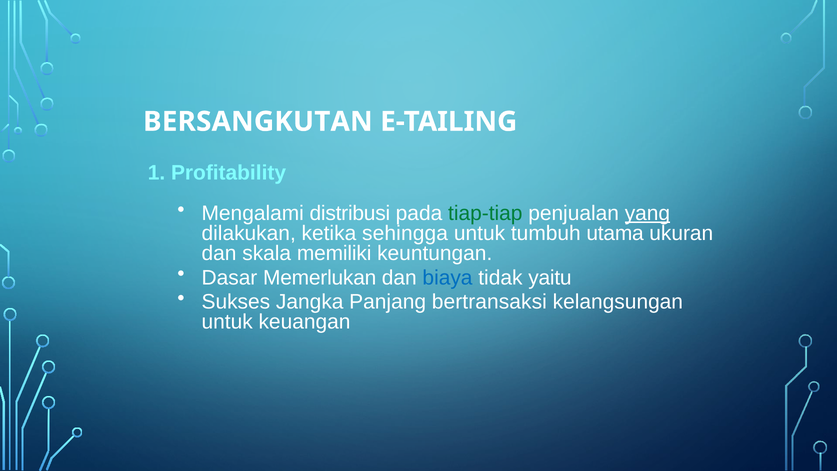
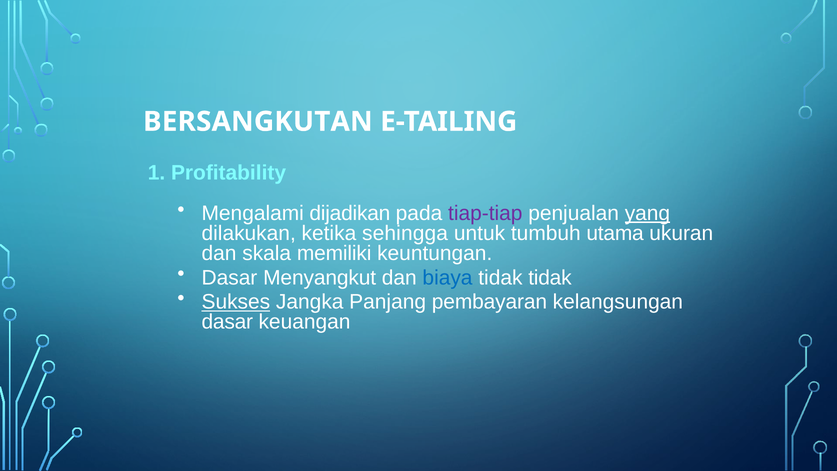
distribusi: distribusi -> dijadikan (350, 213)
tiap-tiap colour: green -> purple (485, 213)
Memerlukan: Memerlukan -> Menyangkut (320, 278)
tidak yaitu: yaitu -> tidak (550, 278)
Sukses underline: none -> present (236, 302)
bertransaksi: bertransaksi -> pembayaran (489, 302)
untuk: untuk -> dasar (227, 322)
